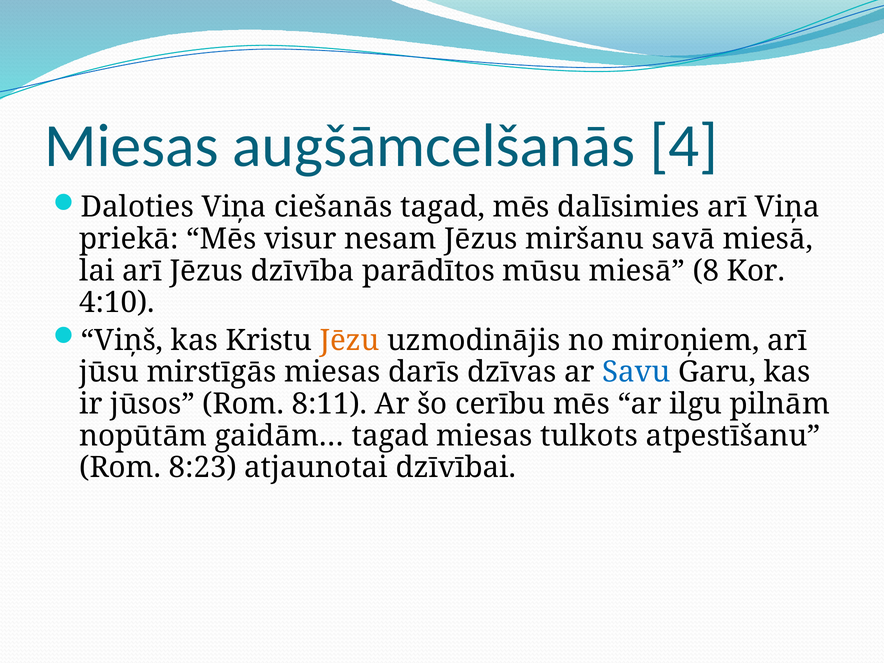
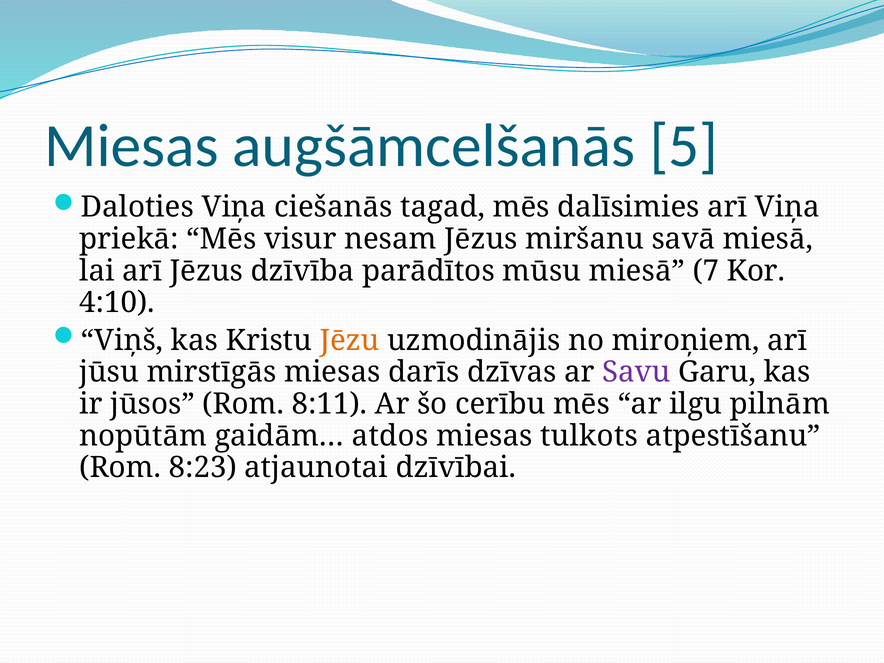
4: 4 -> 5 (684, 146)
8: 8 -> 7 (706, 271)
Savu colour: blue -> purple (636, 372)
gaidām… tagad: tagad -> atdos (390, 436)
